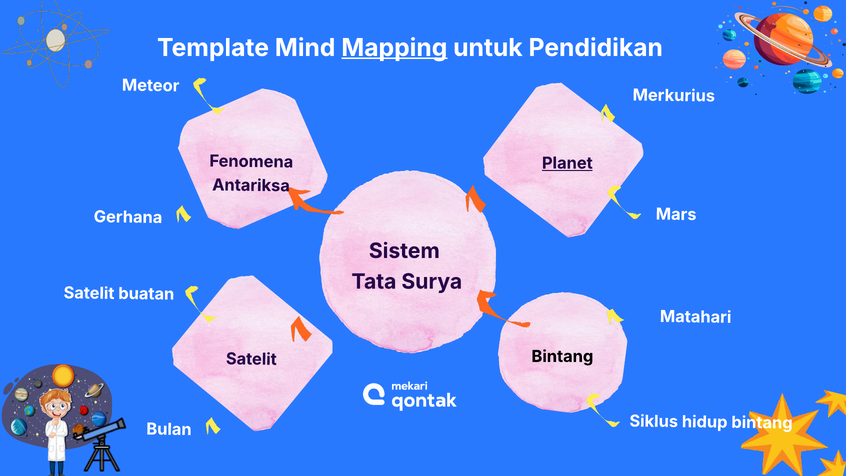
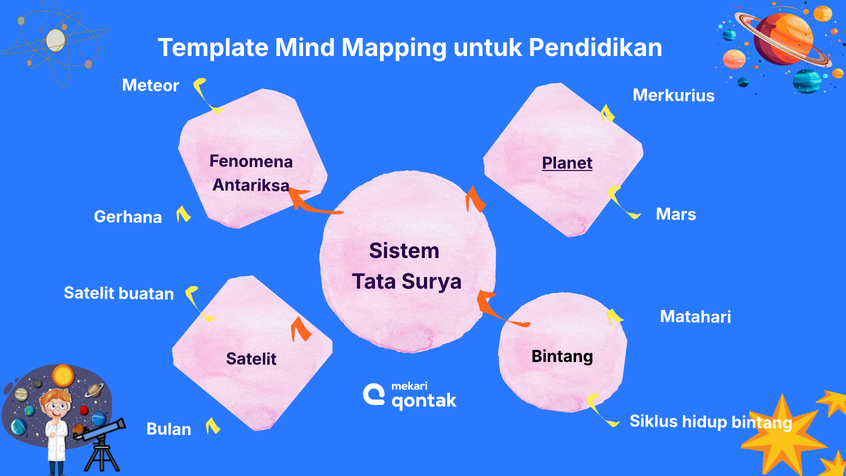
Mapping underline: present -> none (394, 48)
